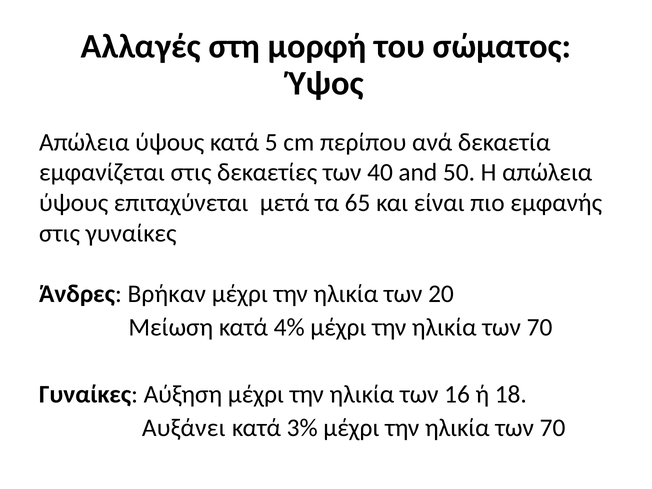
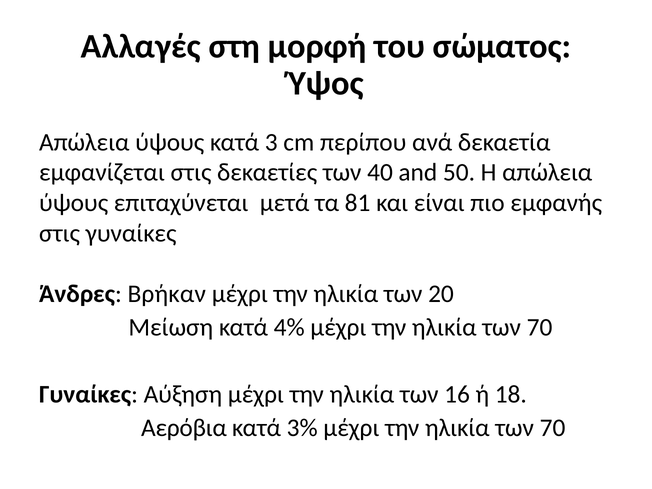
5: 5 -> 3 (271, 142)
65: 65 -> 81 (358, 203)
Αυξάνει: Αυξάνει -> Αερόβια (184, 428)
